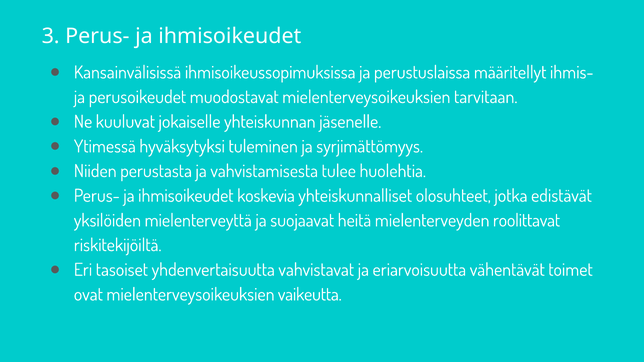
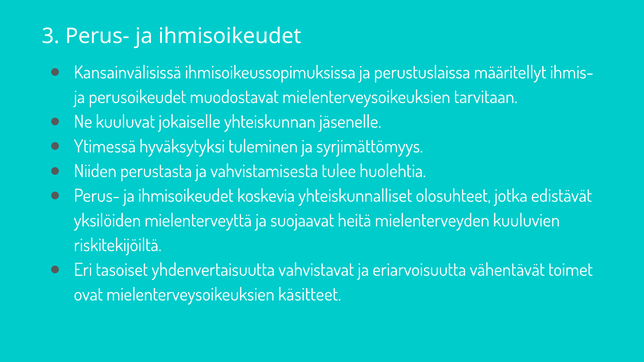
roolittavat: roolittavat -> kuuluvien (526, 221)
vaikeutta: vaikeutta -> käsitteet (310, 295)
